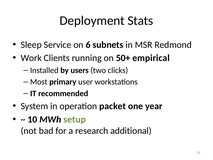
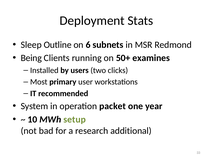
Service: Service -> Outline (58, 45)
Work: Work -> Being (31, 58)
empirical: empirical -> examines (151, 58)
